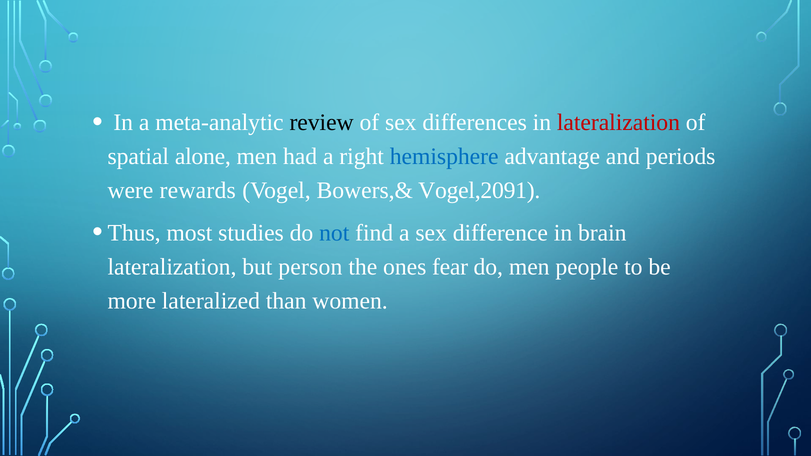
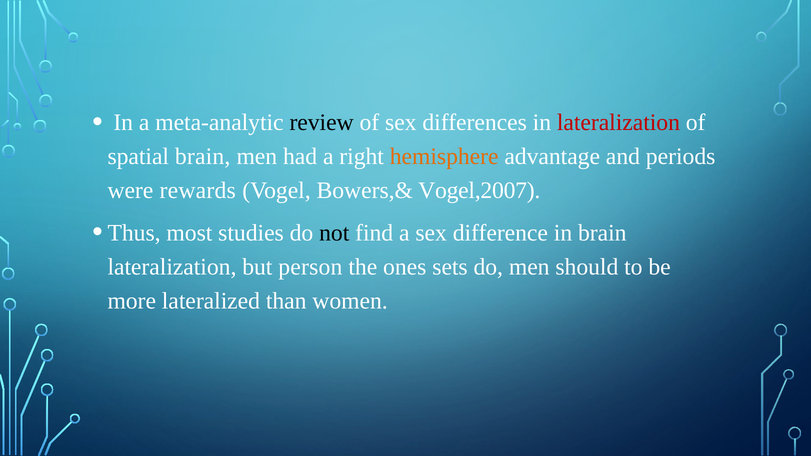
spatial alone: alone -> brain (203, 157)
hemisphere colour: blue -> orange (444, 157)
Vogel,2091: Vogel,2091 -> Vogel,2007 (479, 190)
not colour: blue -> black (334, 233)
fear: fear -> sets (450, 267)
people: people -> should (587, 267)
